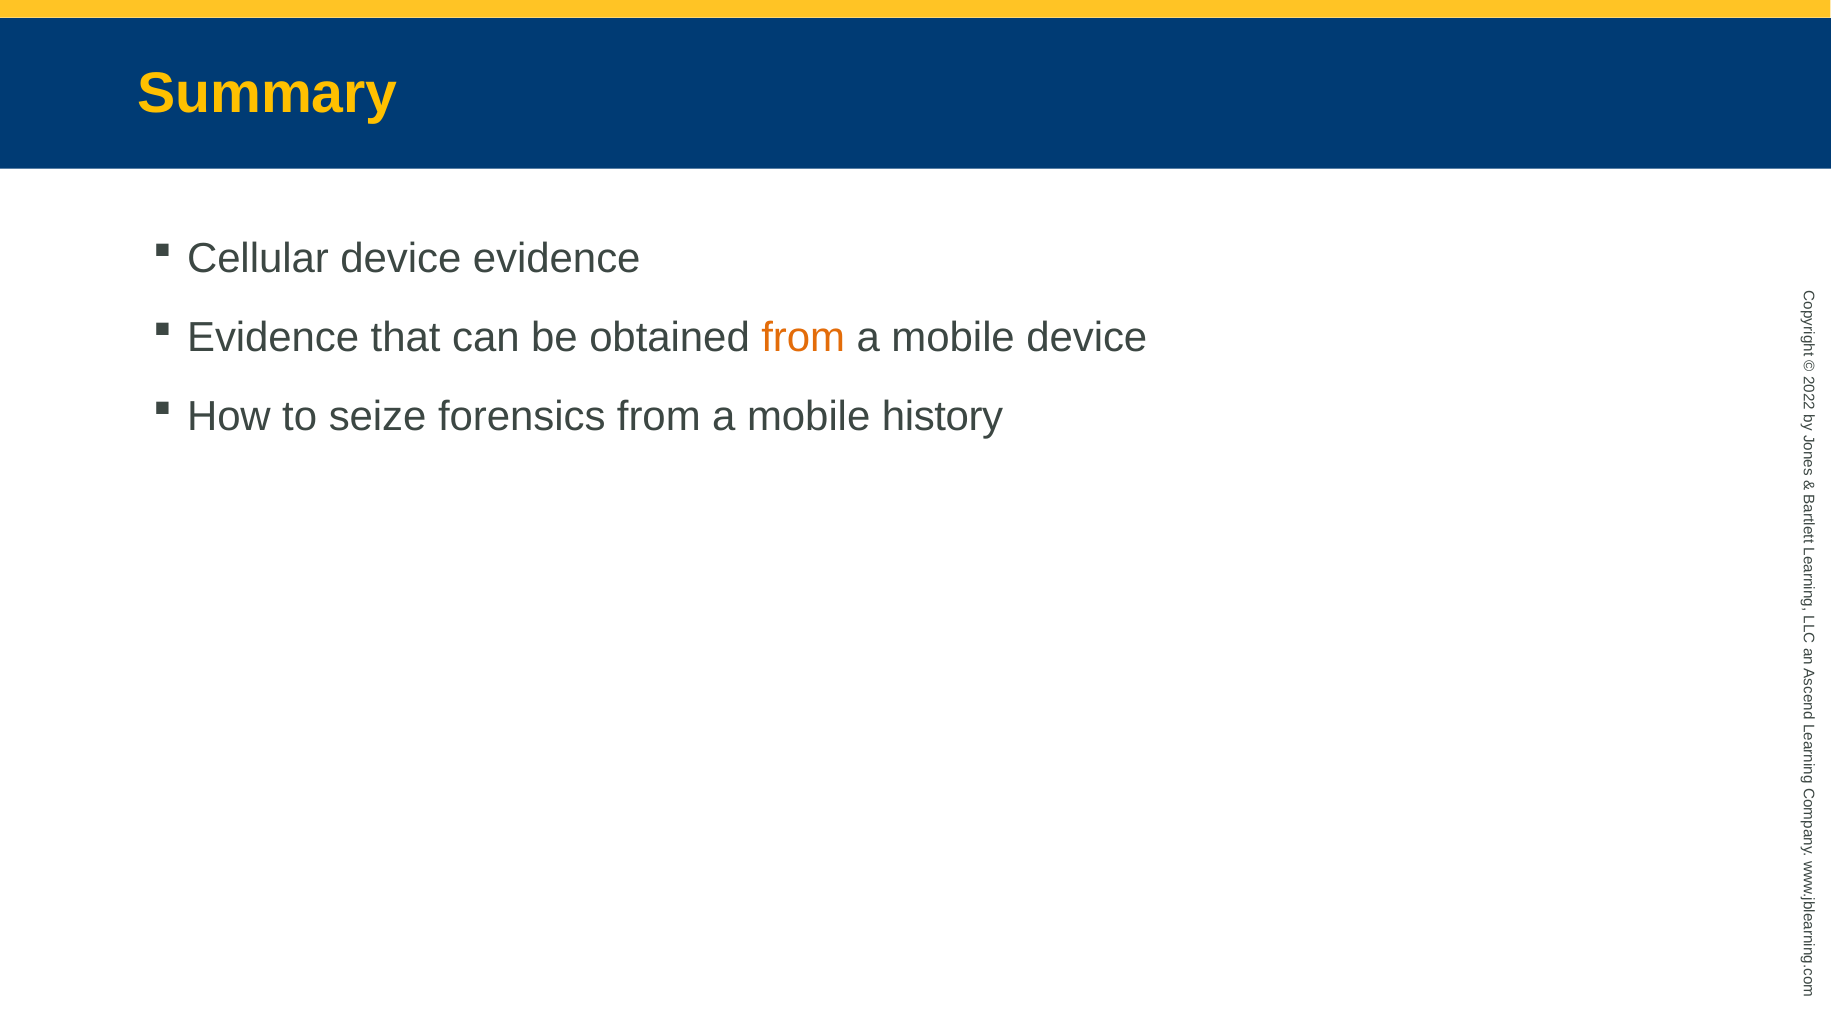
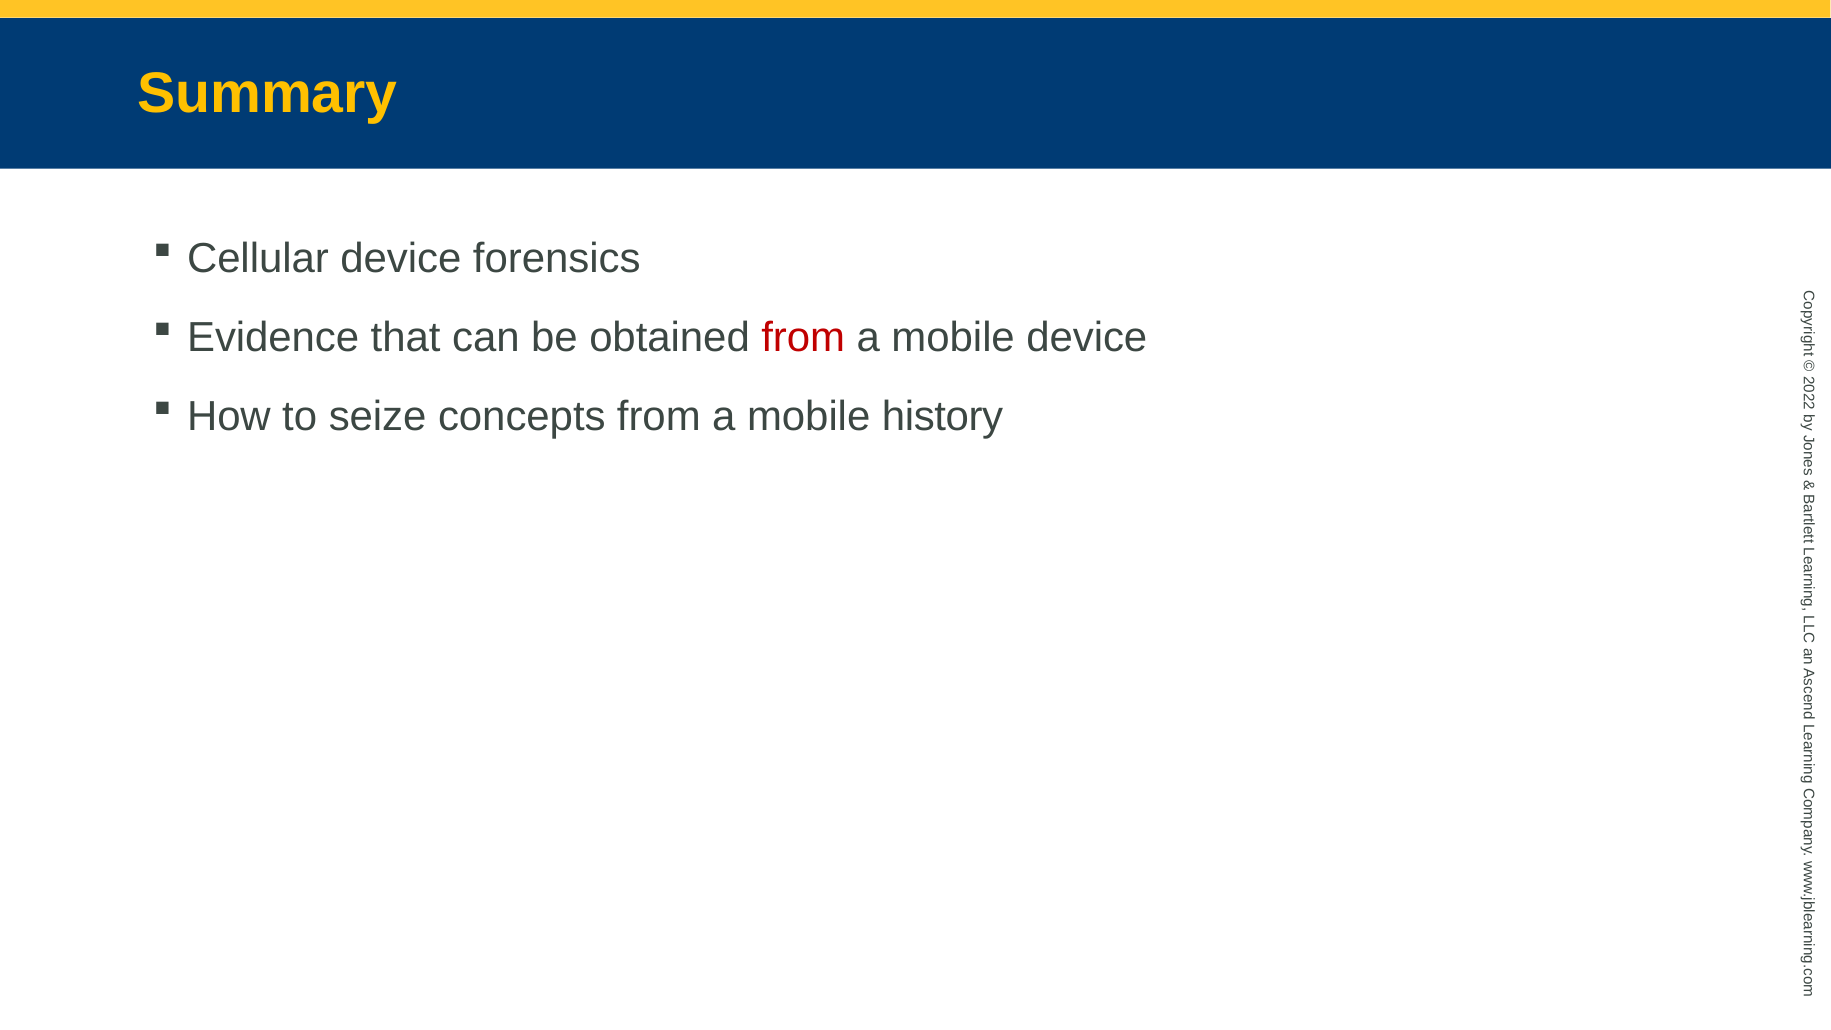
device evidence: evidence -> forensics (557, 259)
from colour: orange -> red (803, 338)
forensics: forensics -> concepts (522, 417)
